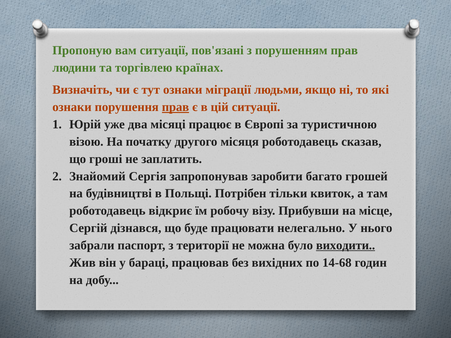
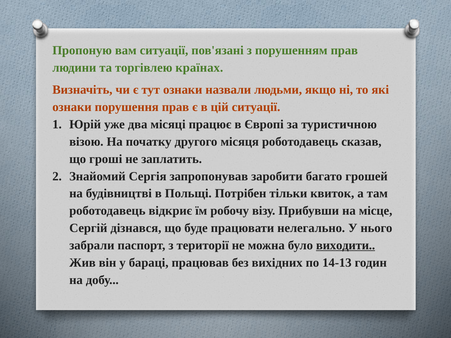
міграції: міграції -> назвали (228, 90)
прав underline: present -> none (175, 107)
14-68: 14-68 -> 14-13 (337, 263)
